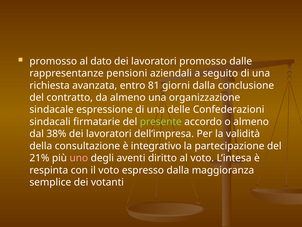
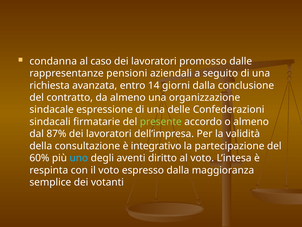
promosso: promosso -> condanna (53, 61)
dato: dato -> caso (101, 61)
81: 81 -> 14 (154, 85)
38%: 38% -> 87% (56, 134)
21%: 21% -> 60% (39, 158)
uno colour: pink -> light blue (79, 158)
